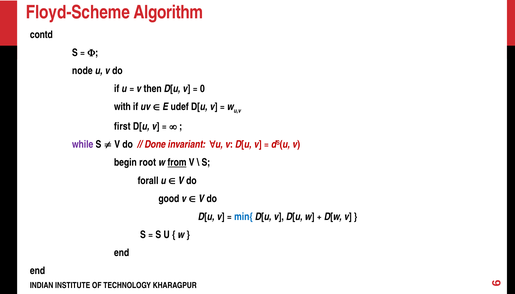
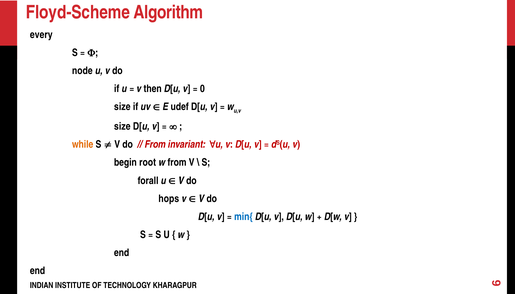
contd: contd -> every (41, 35)
with: with -> size (122, 107)
first: first -> size (122, 127)
while colour: purple -> orange (83, 145)
Done: Done -> From (155, 145)
from underline: present -> none (177, 163)
good: good -> hops (169, 199)
